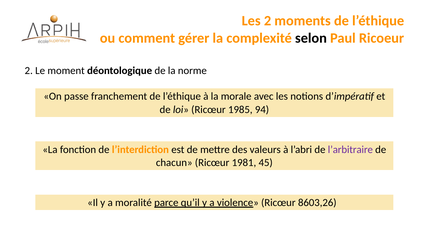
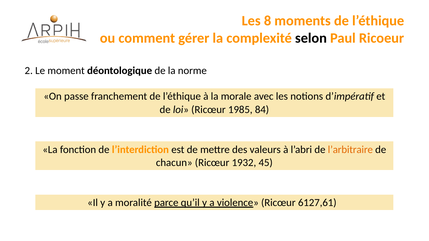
Les 2: 2 -> 8 (268, 21)
94: 94 -> 84 (262, 110)
l’arbitraire colour: purple -> orange (350, 150)
1981: 1981 -> 1932 (244, 163)
8603,26: 8603,26 -> 6127,61 (317, 203)
